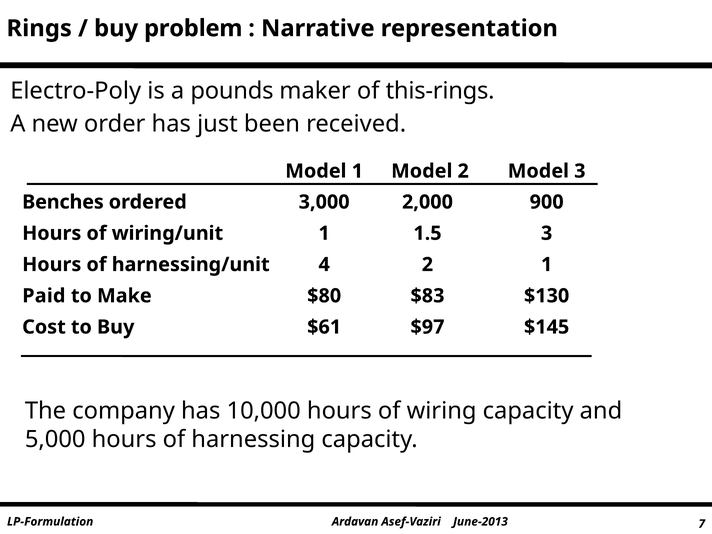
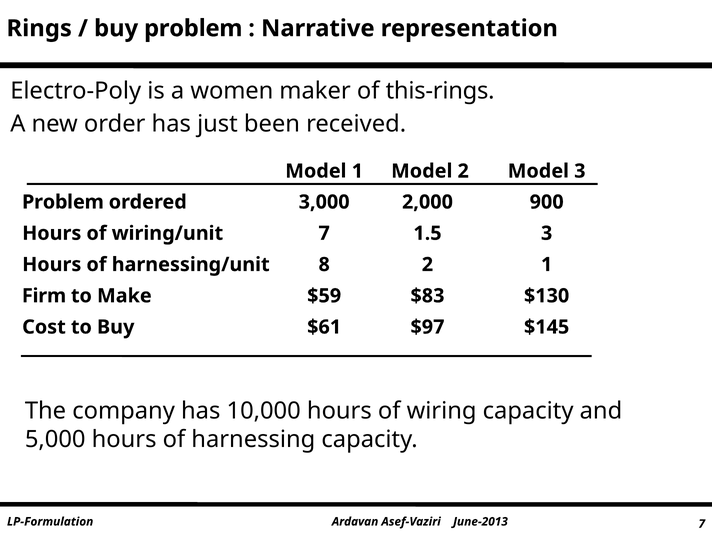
pounds: pounds -> women (232, 91)
Benches: Benches -> Problem (63, 202)
wiring/unit 1: 1 -> 7 (324, 233)
4: 4 -> 8 (324, 265)
Paid: Paid -> Firm (44, 296)
$80: $80 -> $59 (324, 296)
